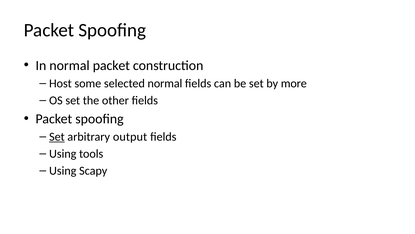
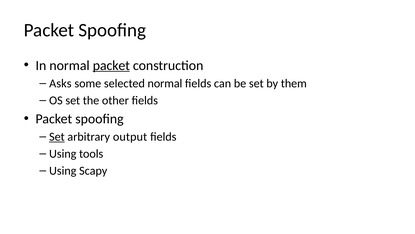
packet underline: none -> present (111, 65)
Host: Host -> Asks (60, 83)
more: more -> them (294, 83)
